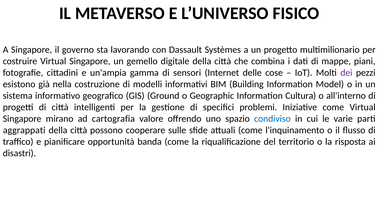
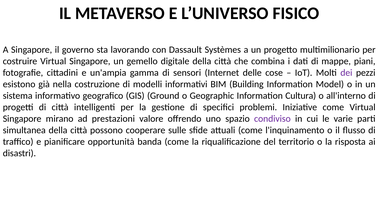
cartografia: cartografia -> prestazioni (113, 118)
condiviso colour: blue -> purple (272, 118)
aggrappati: aggrappati -> simultanea (24, 130)
